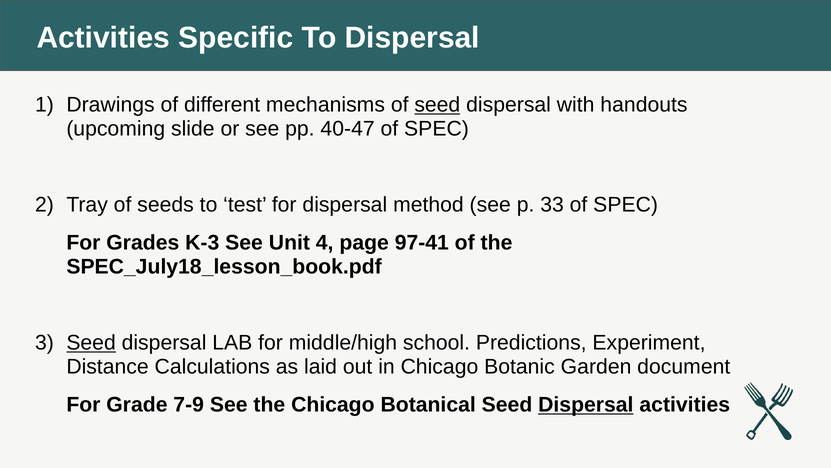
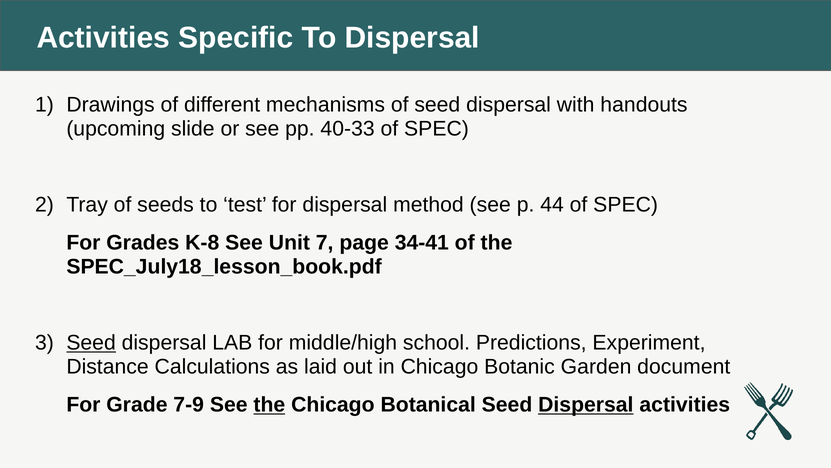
seed underline: present -> none (437, 105)
40-47: 40-47 -> 40-33 (348, 129)
33: 33 -> 44 (552, 205)
K-3: K-3 -> K-8 (202, 243)
4: 4 -> 7 (325, 243)
97-41: 97-41 -> 34-41 (422, 243)
the underline: none -> present (269, 404)
